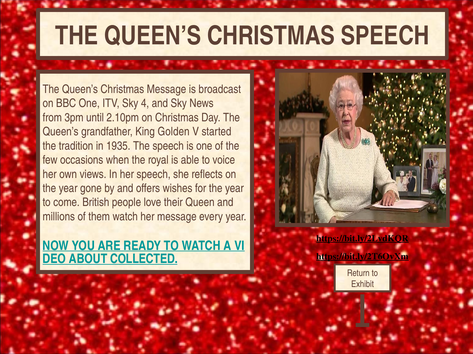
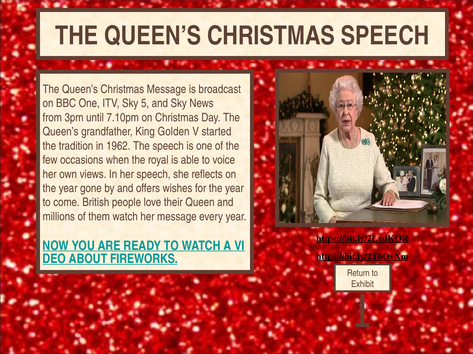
4: 4 -> 5 (145, 104)
2.10pm: 2.10pm -> 7.10pm (123, 118)
1935: 1935 -> 1962 (118, 146)
COLLECTED: COLLECTED -> FIREWORKS (144, 259)
